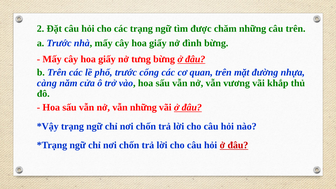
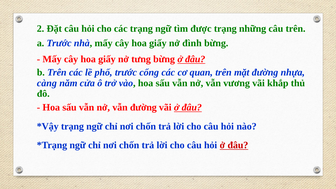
được chăm: chăm -> trạng (225, 29)
vẫn những: những -> đường (143, 107)
